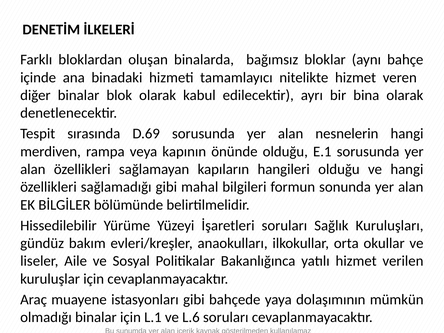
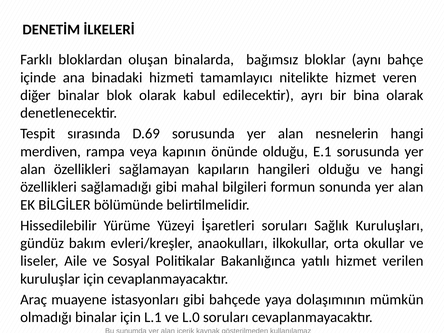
L.6: L.6 -> L.0 (191, 317)
